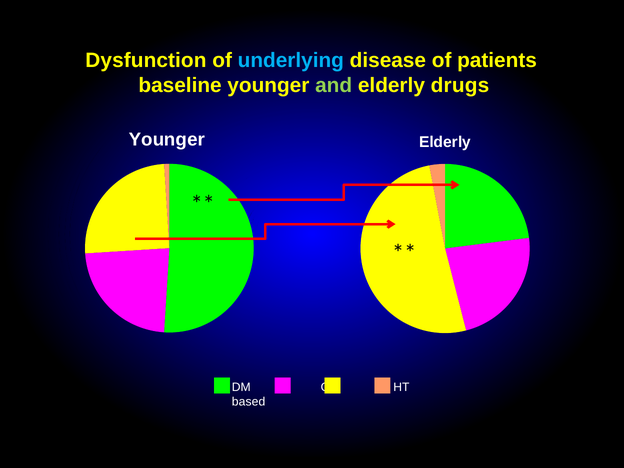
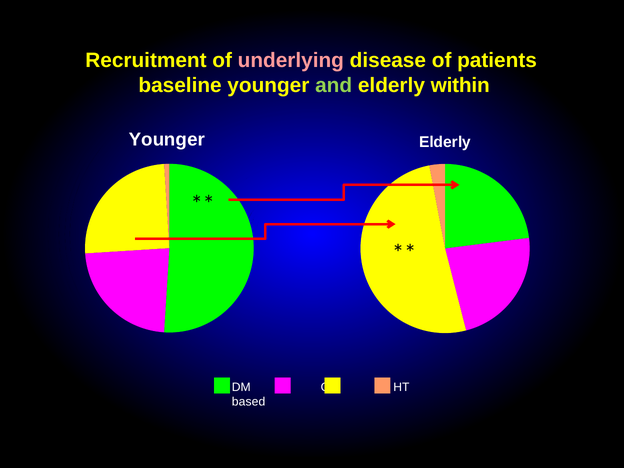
Dysfunction: Dysfunction -> Recruitment (146, 61)
underlying colour: light blue -> pink (291, 61)
drugs: drugs -> within (460, 85)
